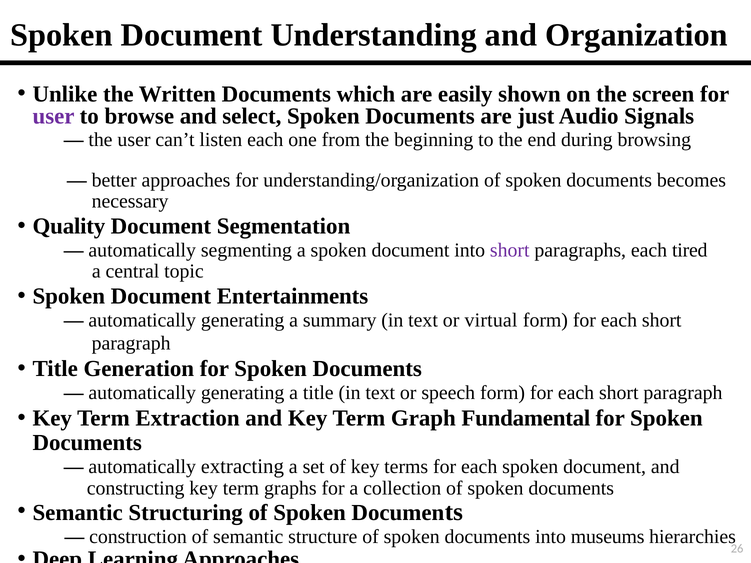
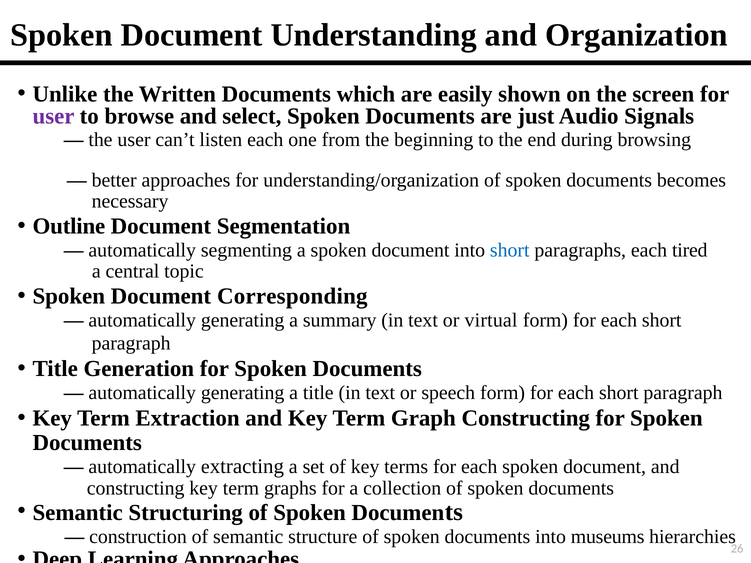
Quality: Quality -> Outline (69, 226)
short colour: purple -> blue (510, 250)
Entertainments: Entertainments -> Corresponding (292, 296)
Graph Fundamental: Fundamental -> Constructing (526, 418)
